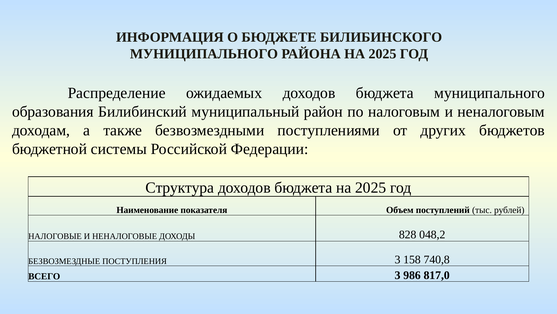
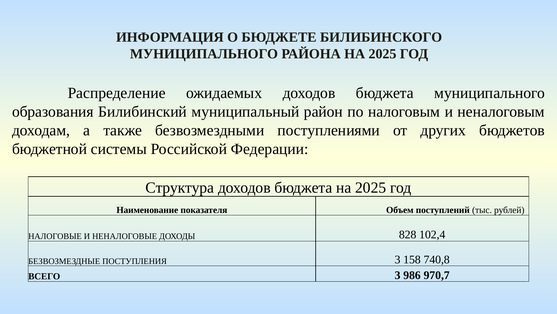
048,2: 048,2 -> 102,4 (432, 234)
817,0: 817,0 -> 970,7 (437, 275)
